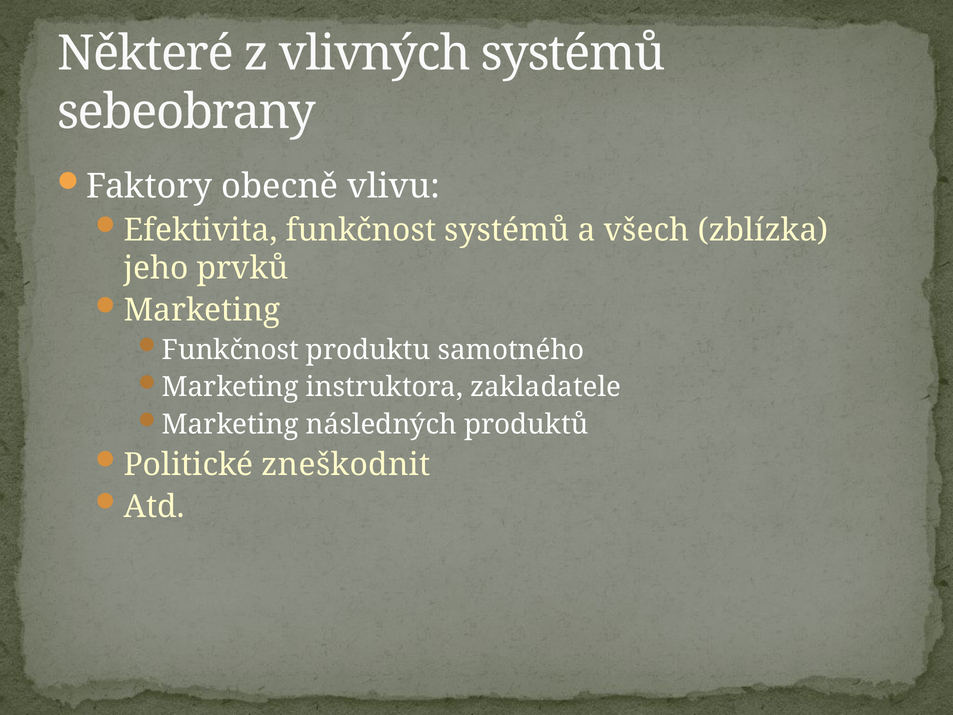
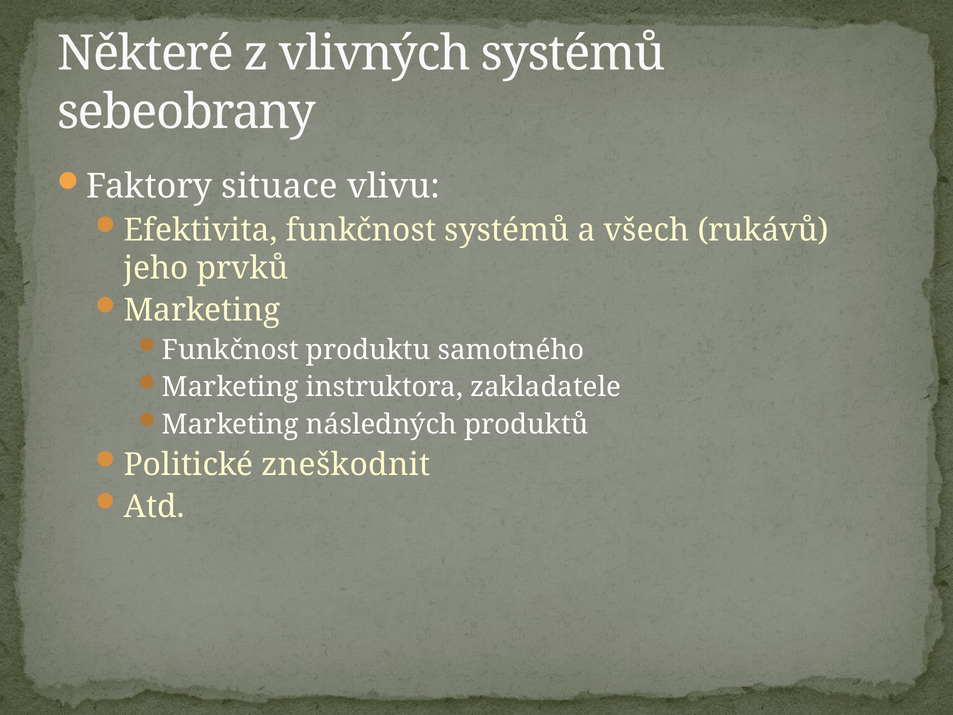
obecně: obecně -> situace (280, 187)
zblízka: zblízka -> rukávů (763, 230)
